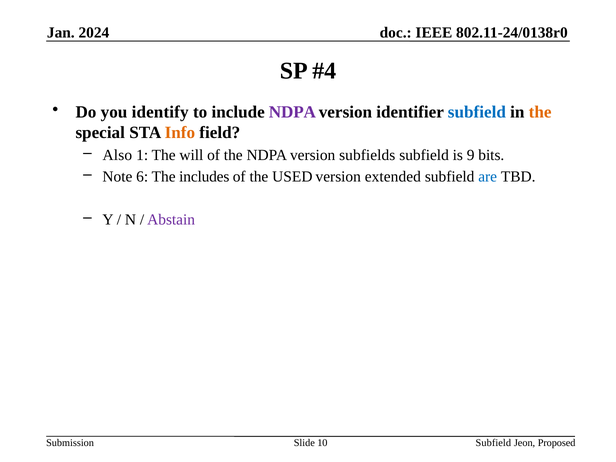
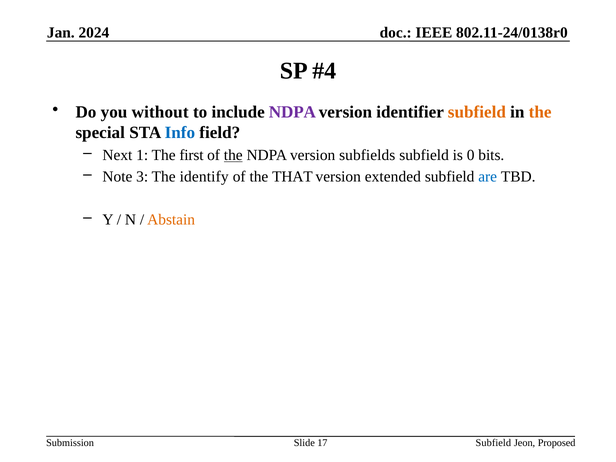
identify: identify -> without (160, 112)
subfield colour: blue -> orange (477, 112)
Info colour: orange -> blue (180, 133)
Also: Also -> Next (117, 155)
will: will -> first (191, 155)
the underline: none -> present (233, 155)
9: 9 -> 0 (471, 155)
6: 6 -> 3 (142, 177)
includes: includes -> identify (204, 177)
USED: USED -> THAT (292, 177)
Abstain colour: purple -> orange (171, 220)
10: 10 -> 17 (322, 443)
